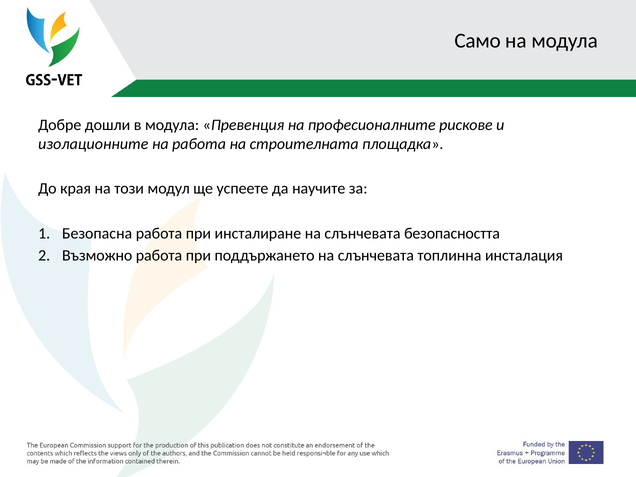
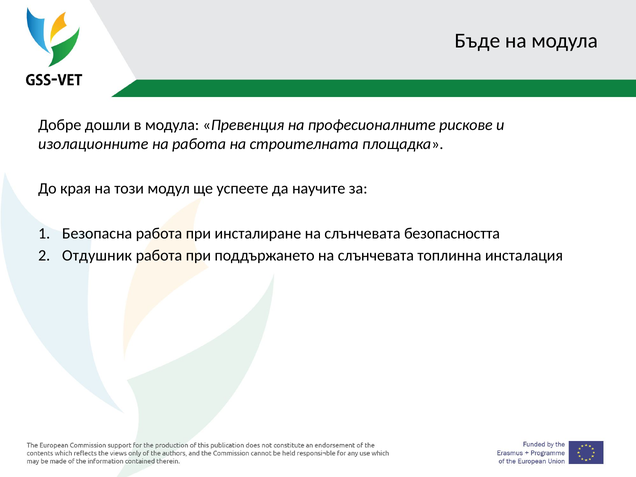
Само: Само -> Бъде (477, 41)
Възможно: Възможно -> Отдушник (97, 256)
